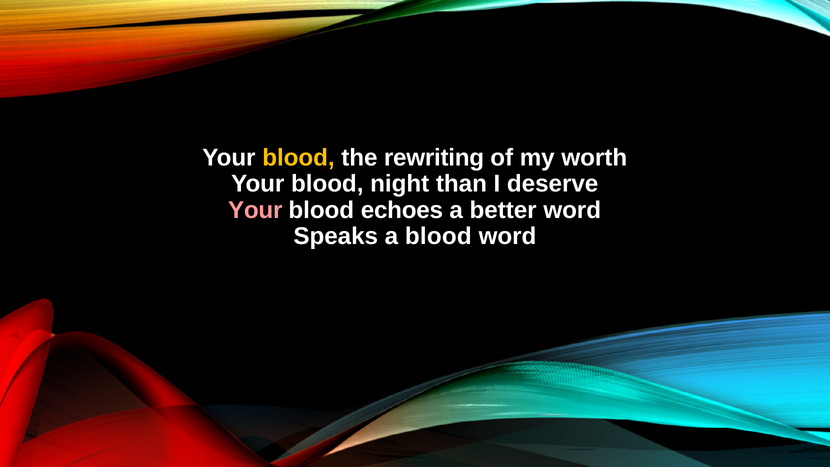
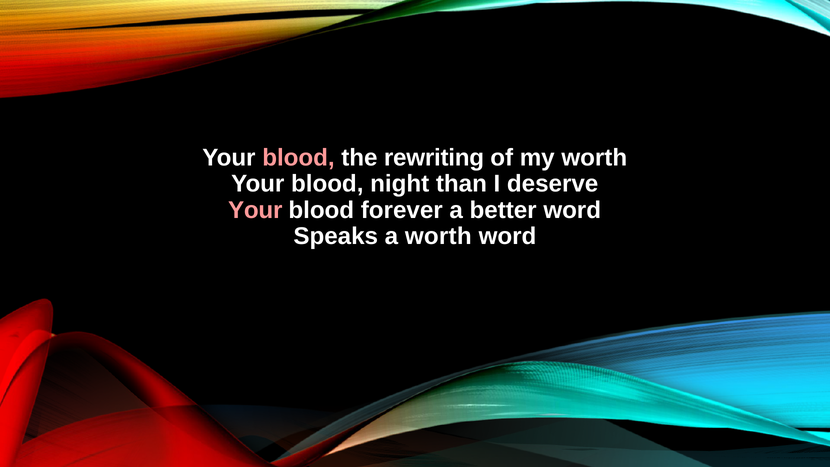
blood colour: yellow -> pink (298, 158)
echoes: echoes -> forever (402, 210)
a blood: blood -> worth (438, 236)
